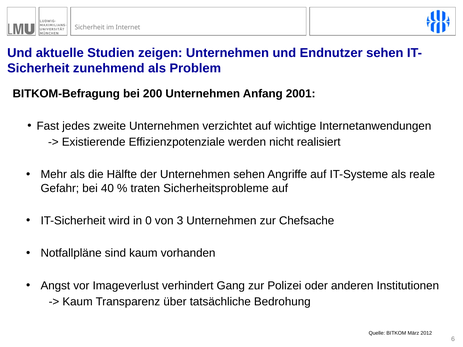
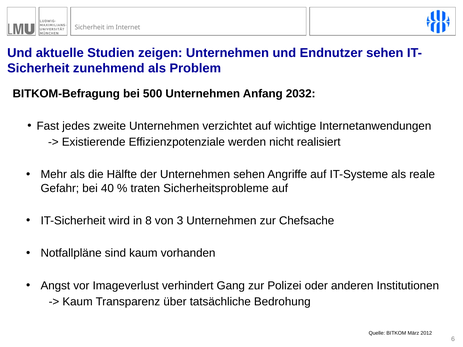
200: 200 -> 500 (153, 94)
2001: 2001 -> 2032 (301, 94)
0: 0 -> 8 (148, 221)
